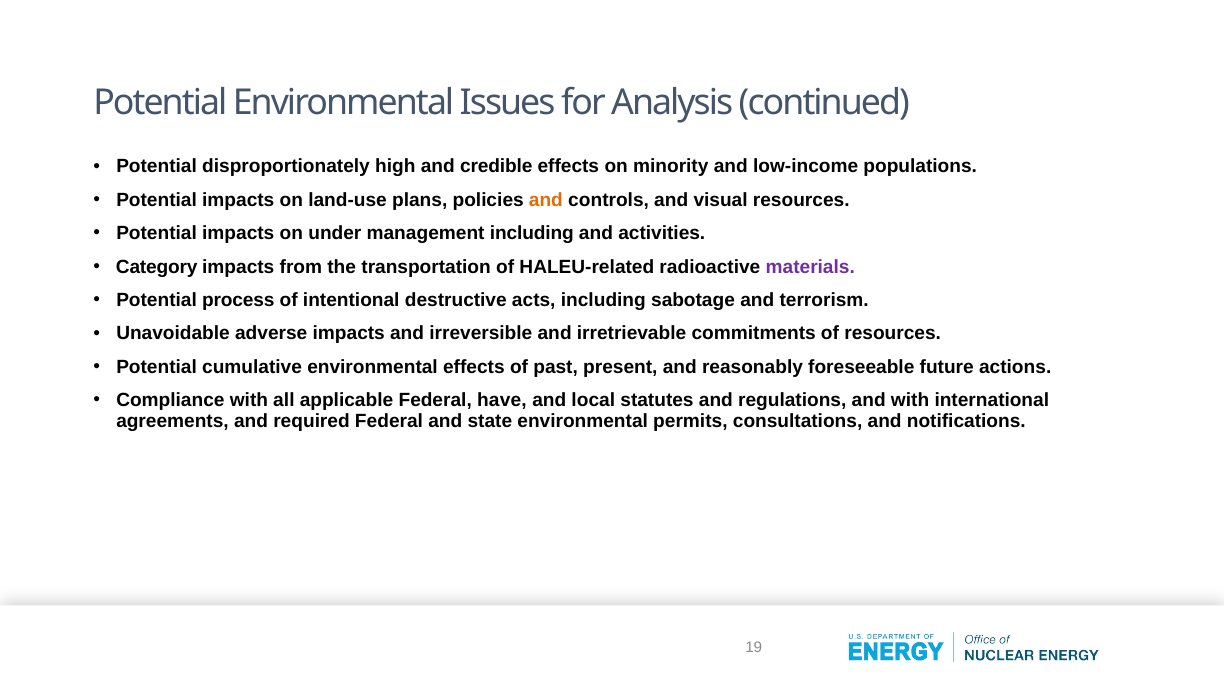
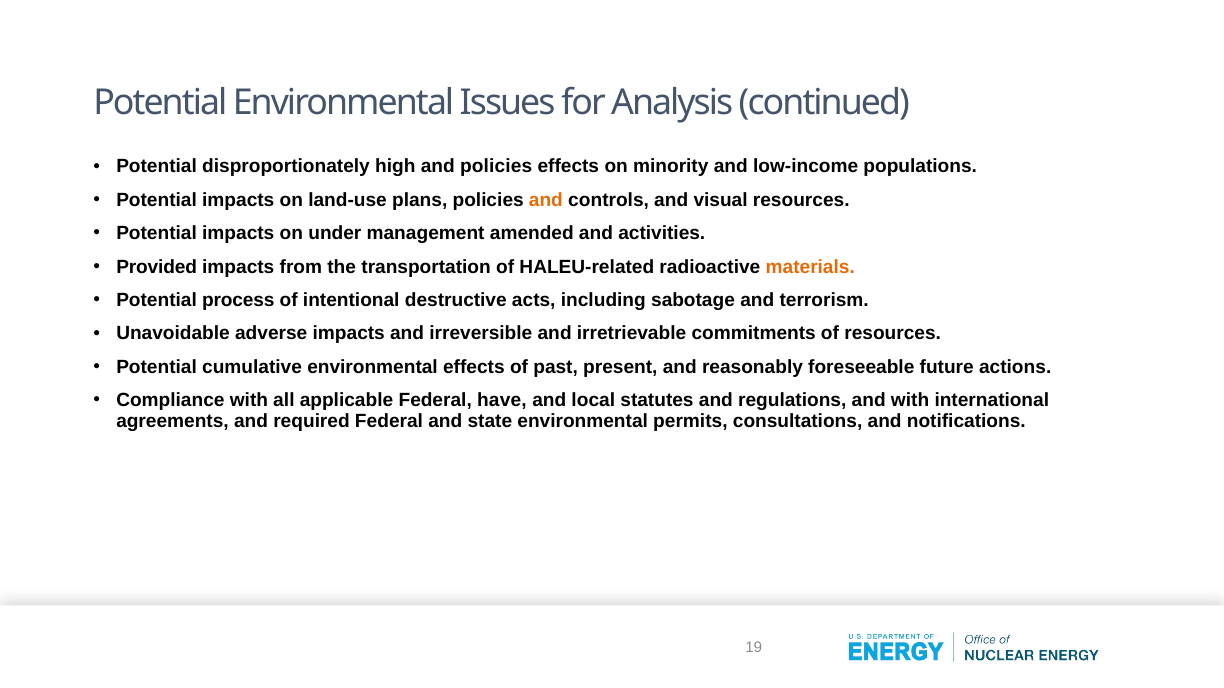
and credible: credible -> policies (496, 167)
management including: including -> amended (532, 234)
Category: Category -> Provided (157, 267)
materials colour: purple -> orange (810, 267)
